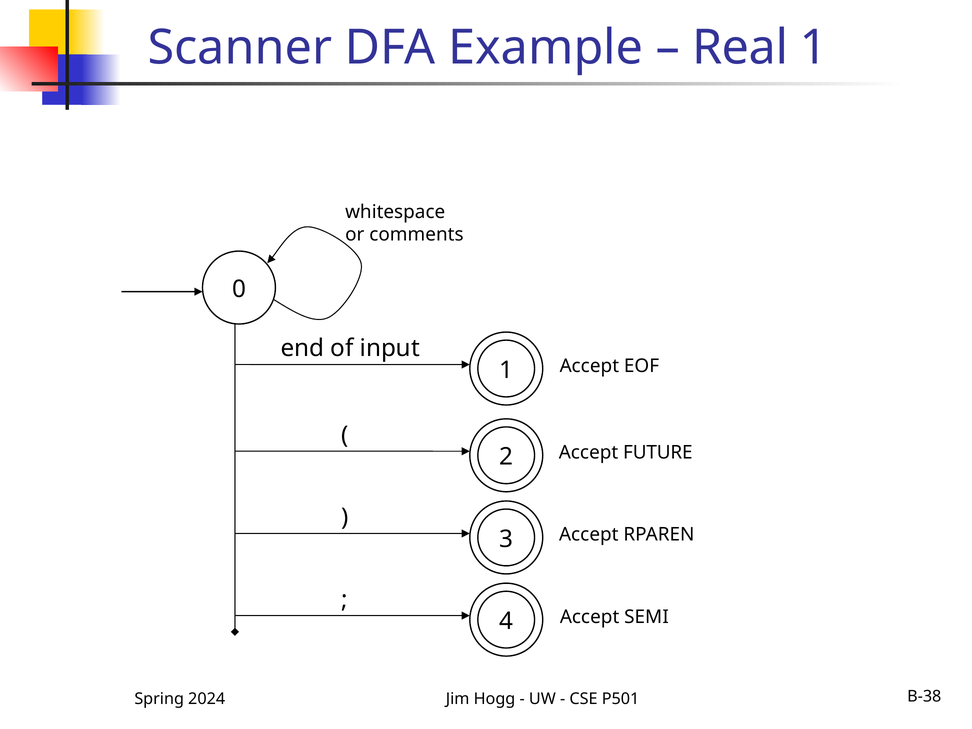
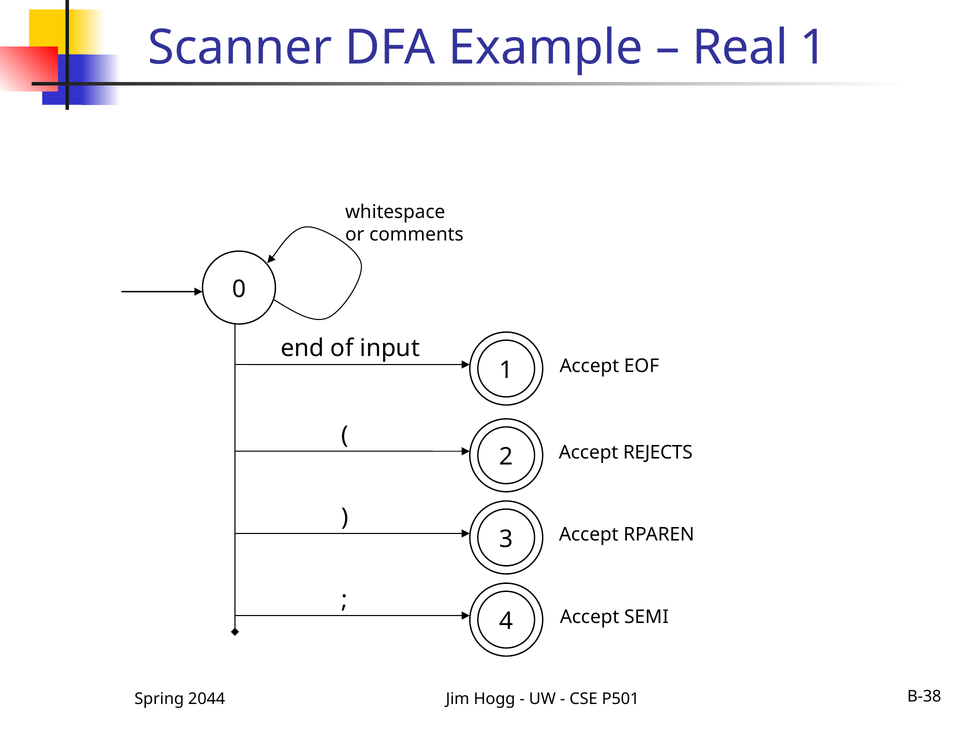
FUTURE: FUTURE -> REJECTS (658, 452)
2024: 2024 -> 2044 (207, 699)
